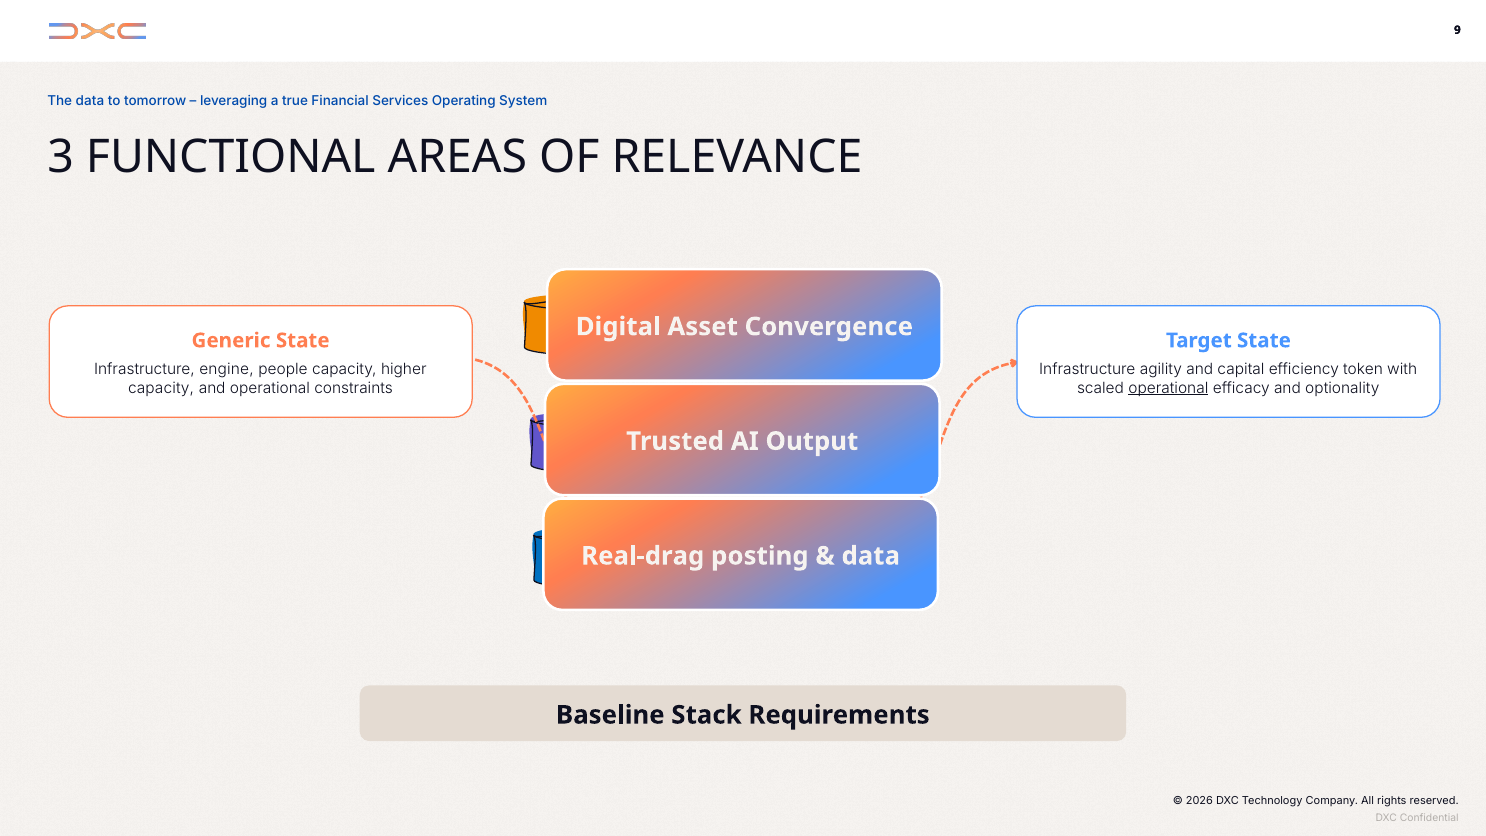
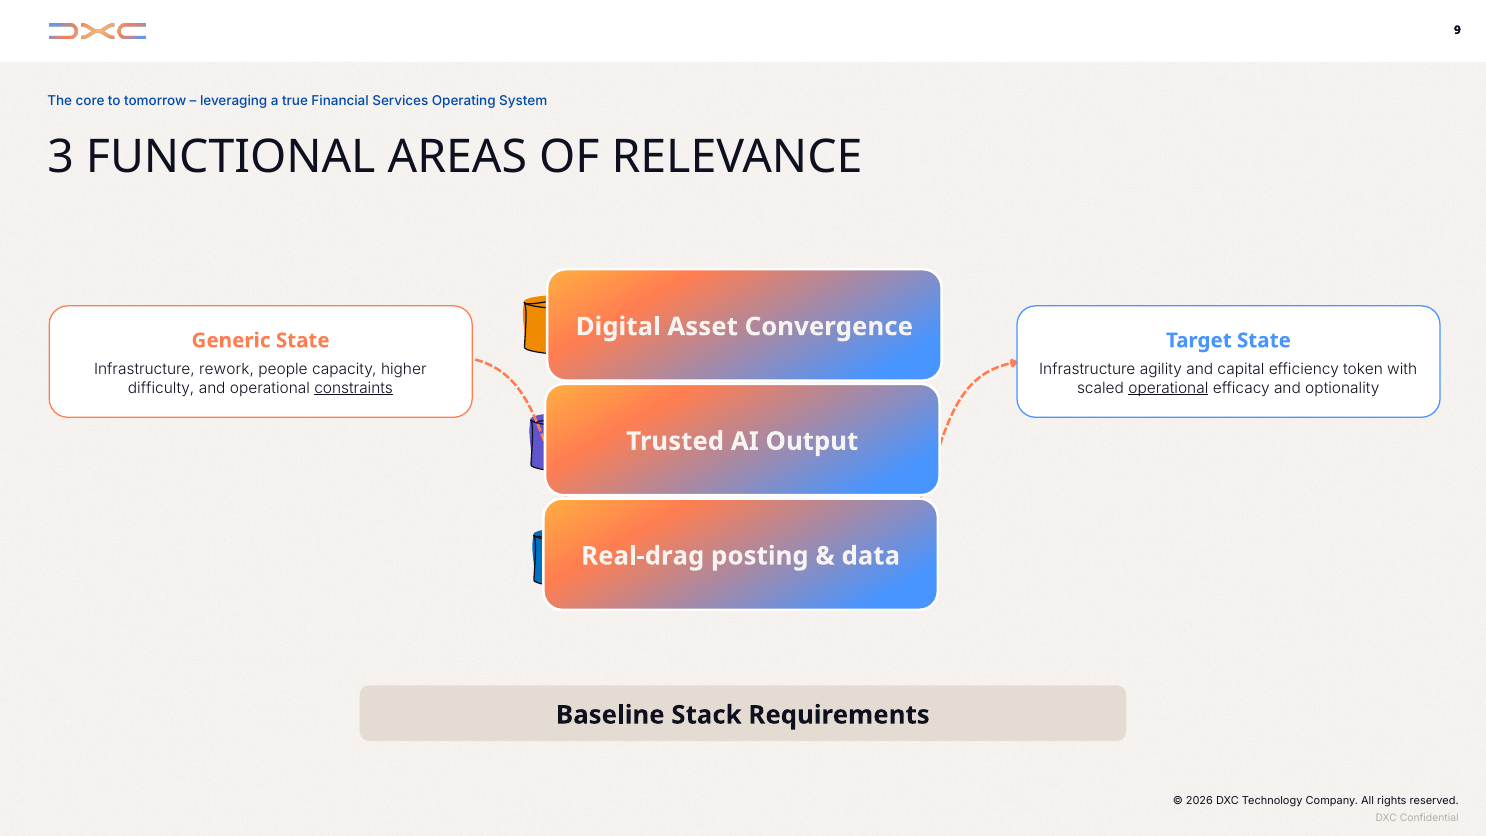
The data: data -> core (90, 101)
engine: engine -> rework (226, 370)
capacity: capacity -> difficulty (161, 388)
constraints underline: none -> present (354, 388)
